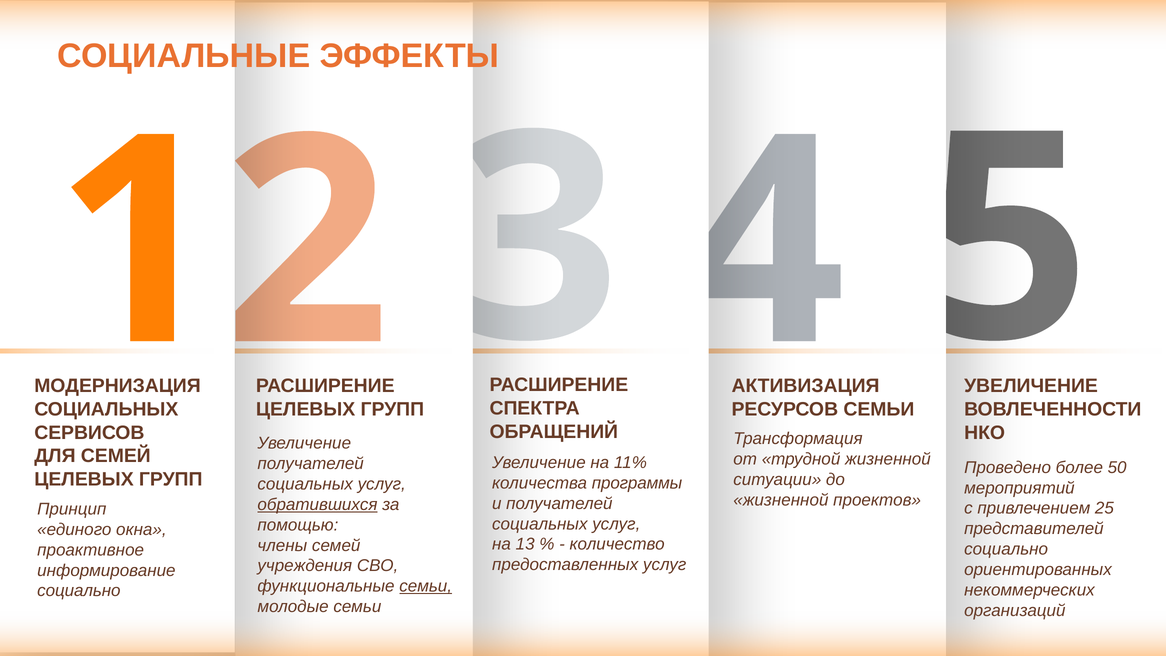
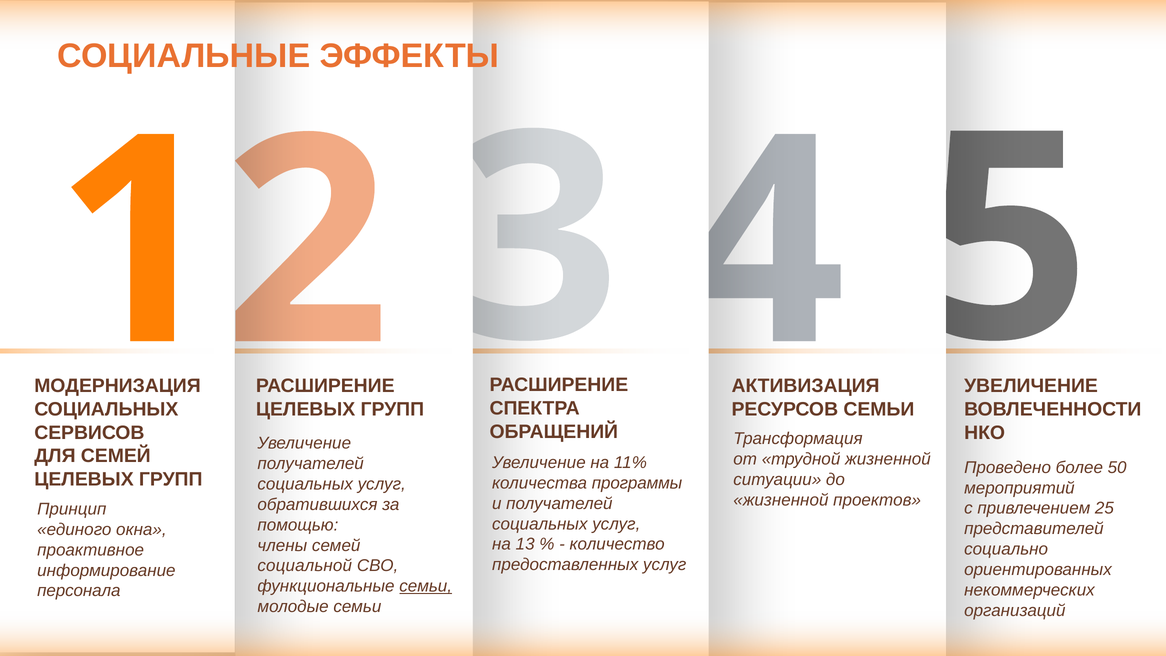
обратившихся underline: present -> none (318, 504)
учреждения: учреждения -> социальной (305, 566)
социально: социально -> персонала (79, 591)
